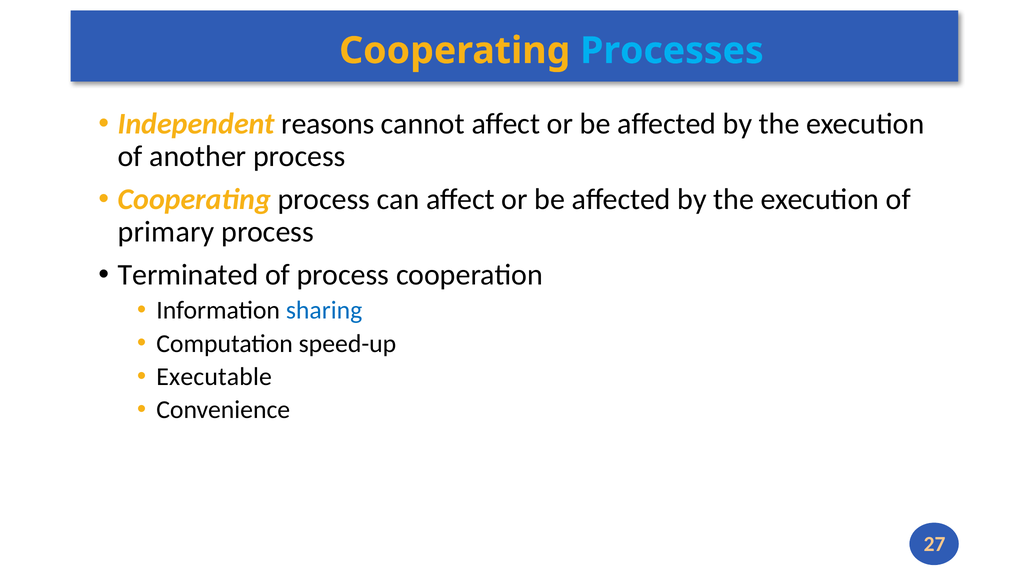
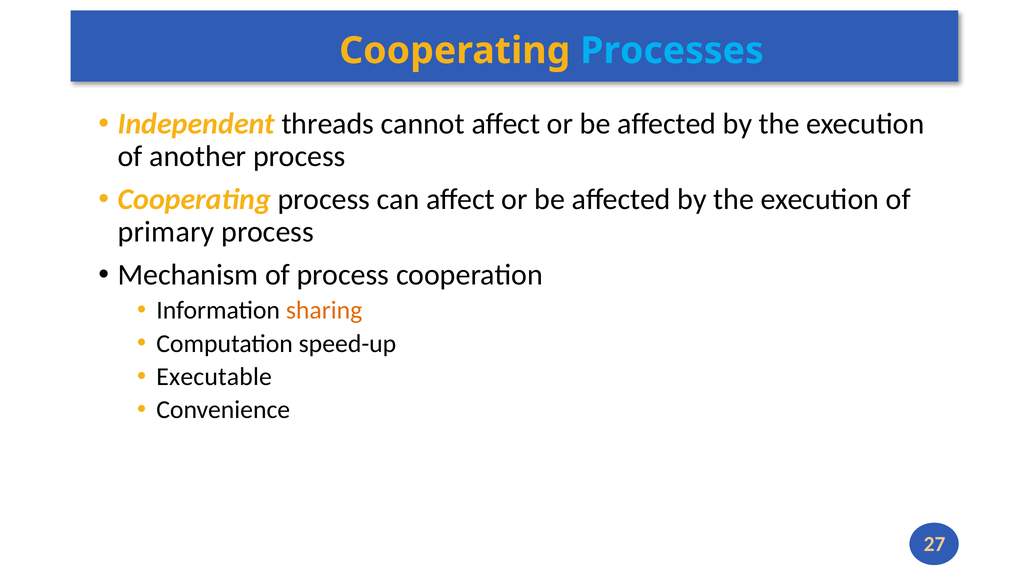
reasons: reasons -> threads (328, 124)
Terminated: Terminated -> Mechanism (188, 275)
sharing colour: blue -> orange (324, 310)
